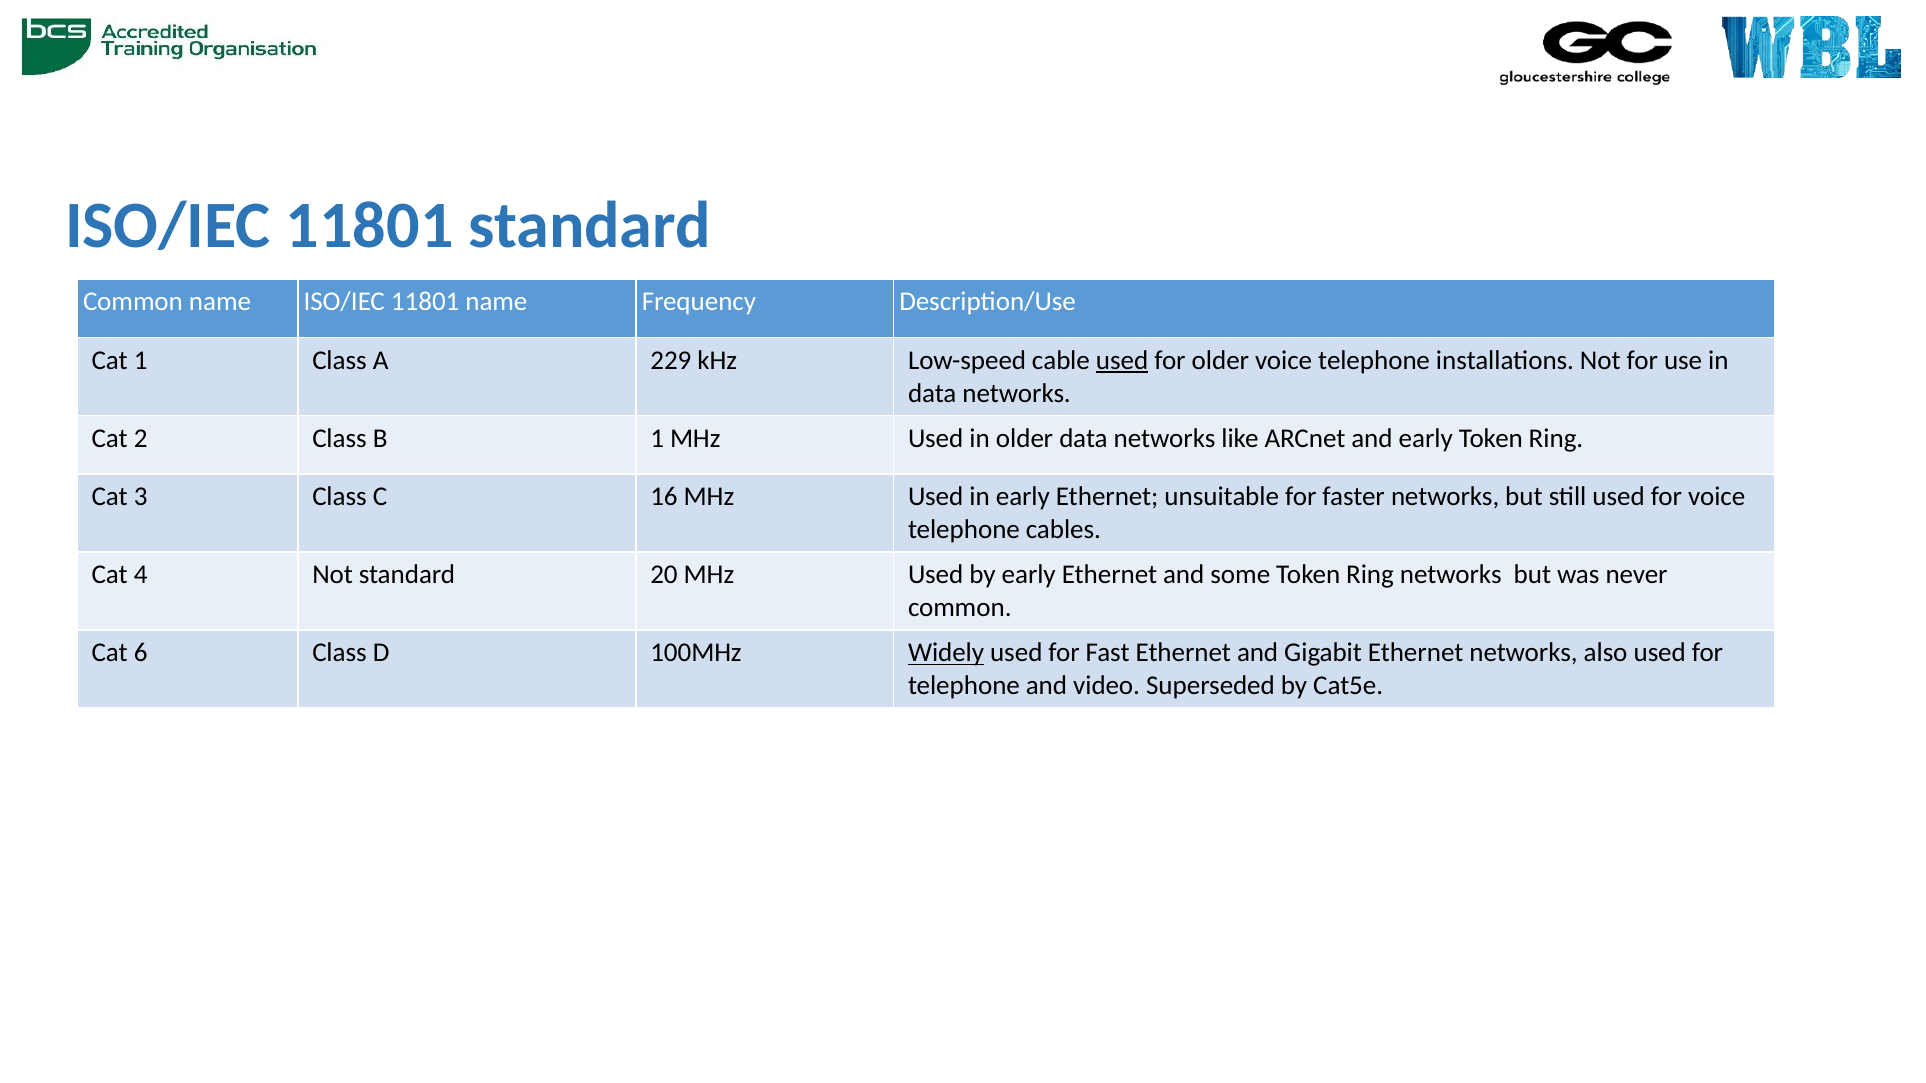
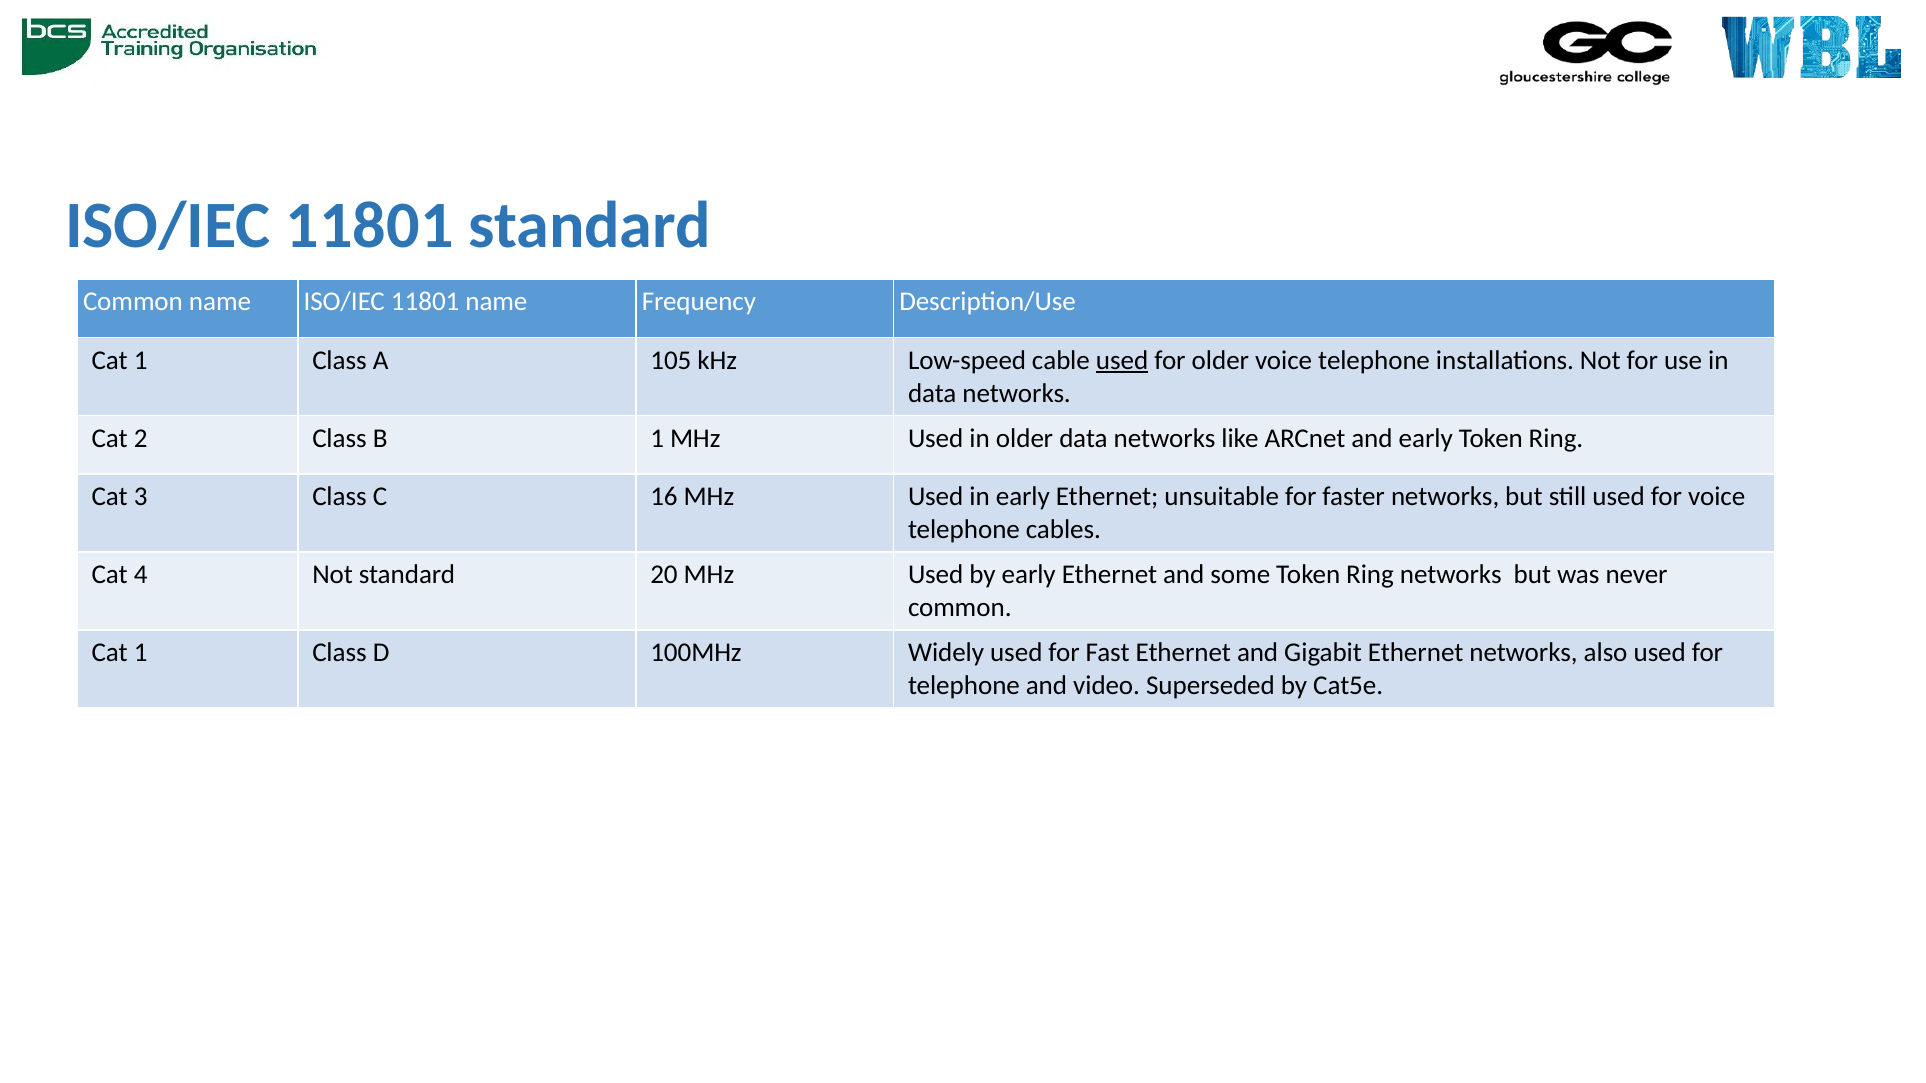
229: 229 -> 105 (671, 361)
6: 6 -> 1 (141, 653)
Widely underline: present -> none (946, 653)
